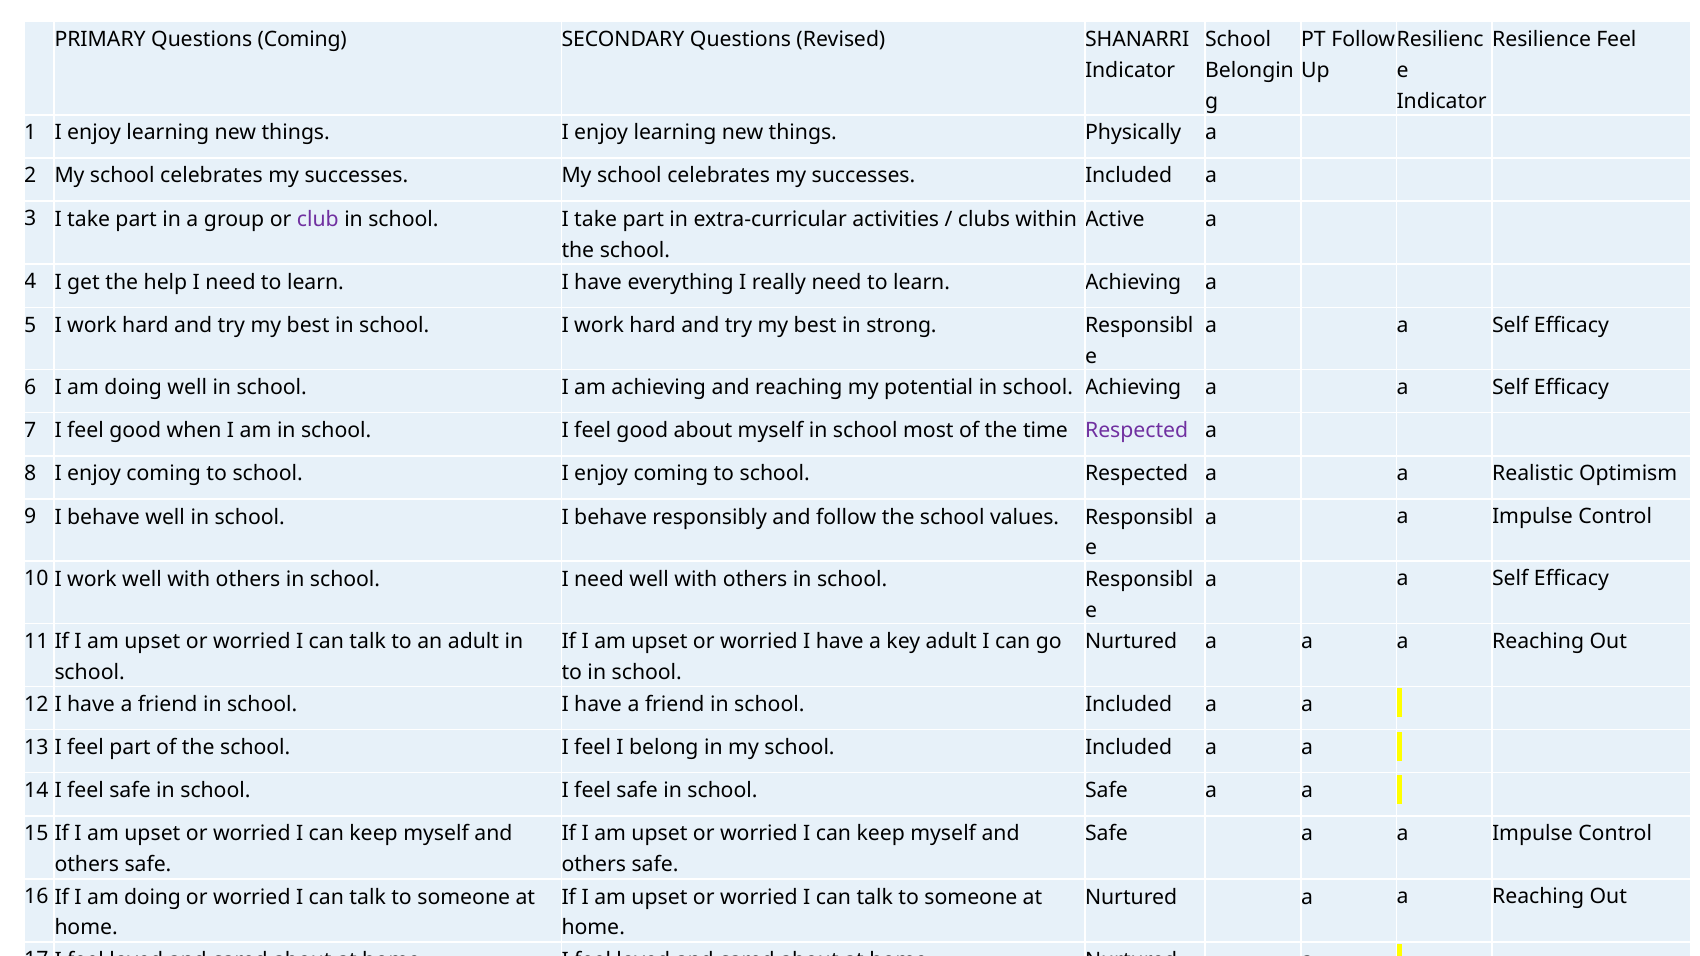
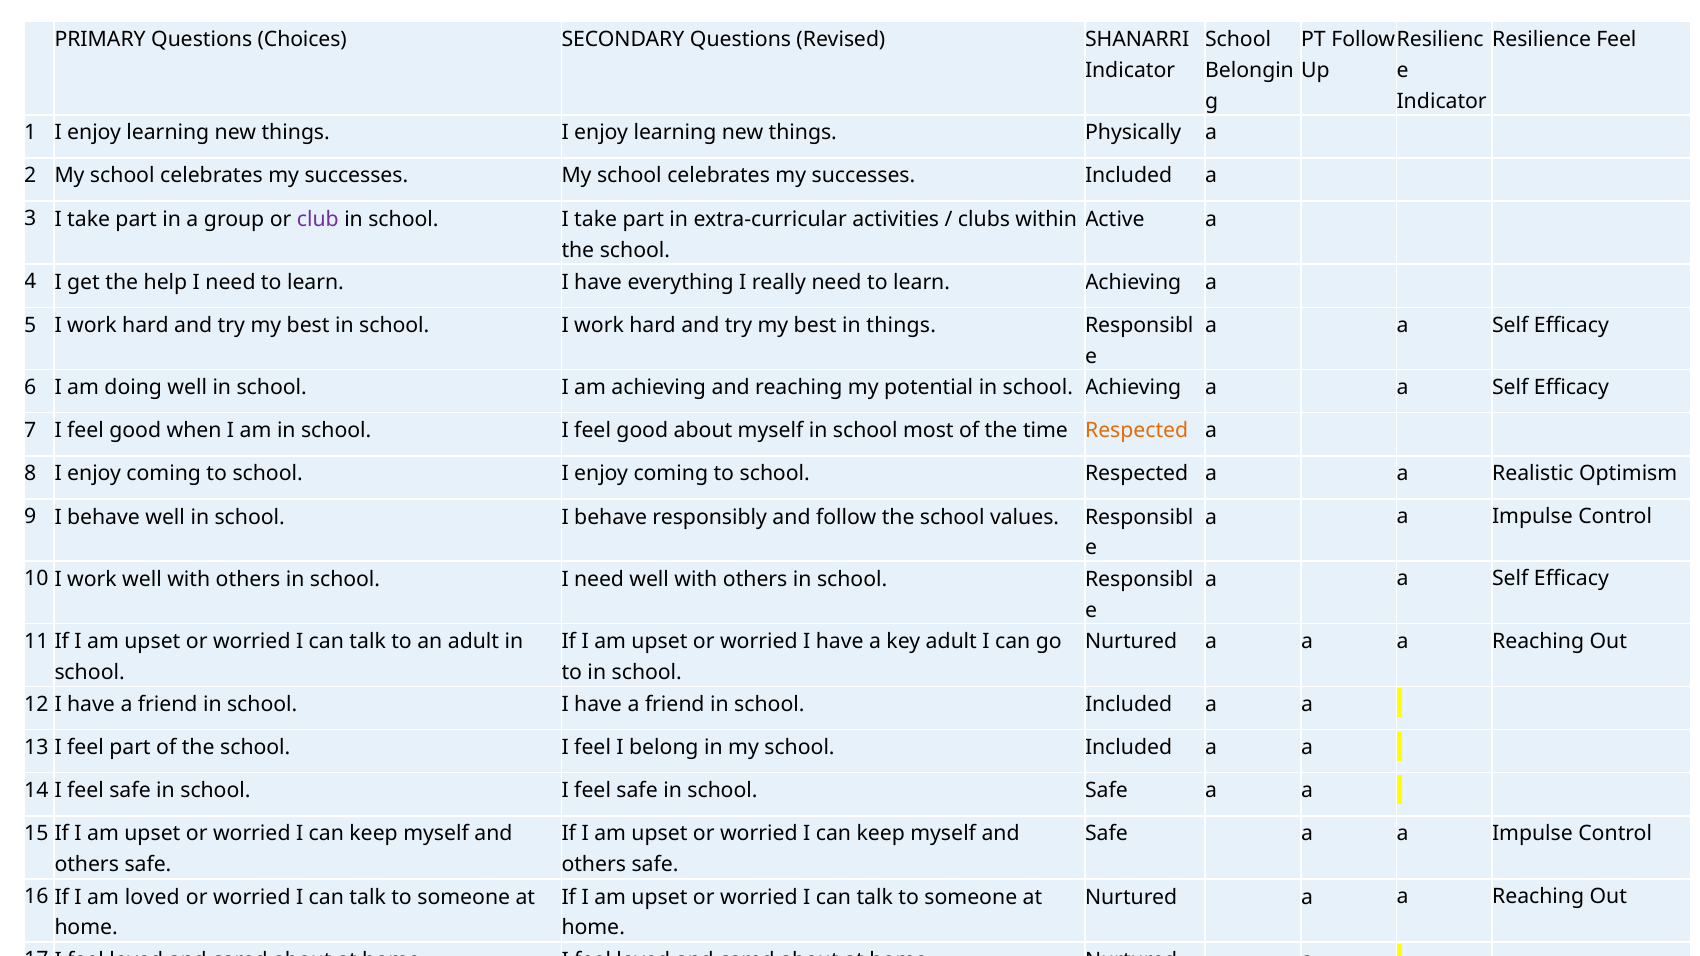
Questions Coming: Coming -> Choices (302, 40)
in strong: strong -> things (901, 325)
Respected colour: purple -> orange (1137, 431)
If I am doing: doing -> loved (152, 897)
